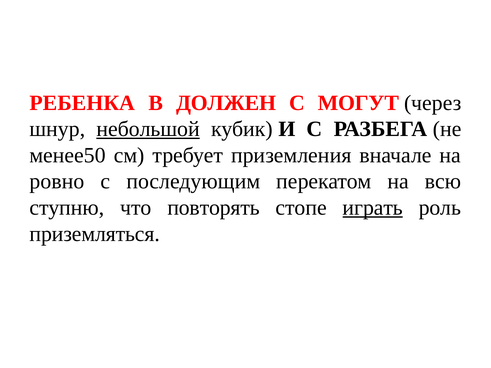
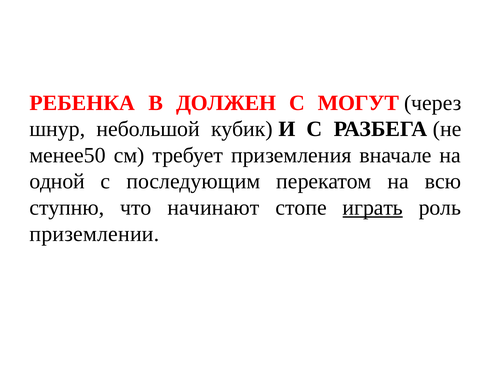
небольшой underline: present -> none (148, 129)
ровно: ровно -> одной (57, 182)
повторять: повторять -> начинают (213, 208)
приземляться: приземляться -> приземлении (94, 234)
